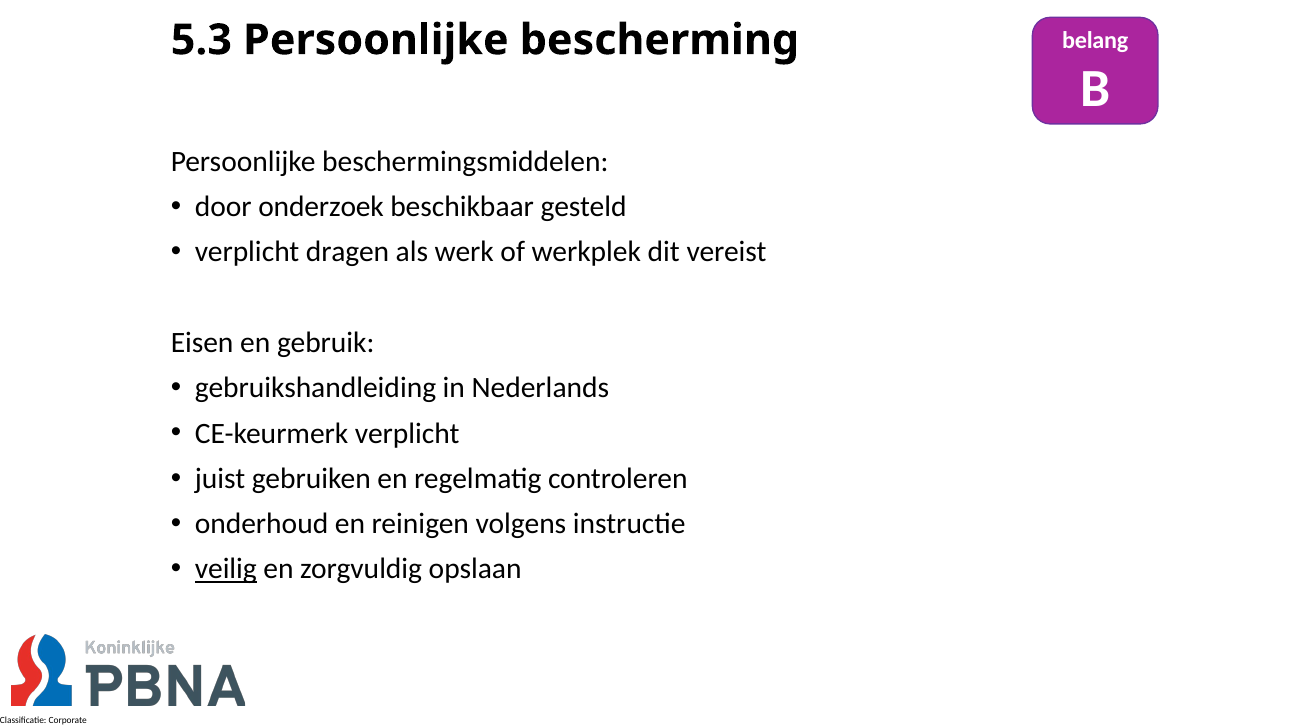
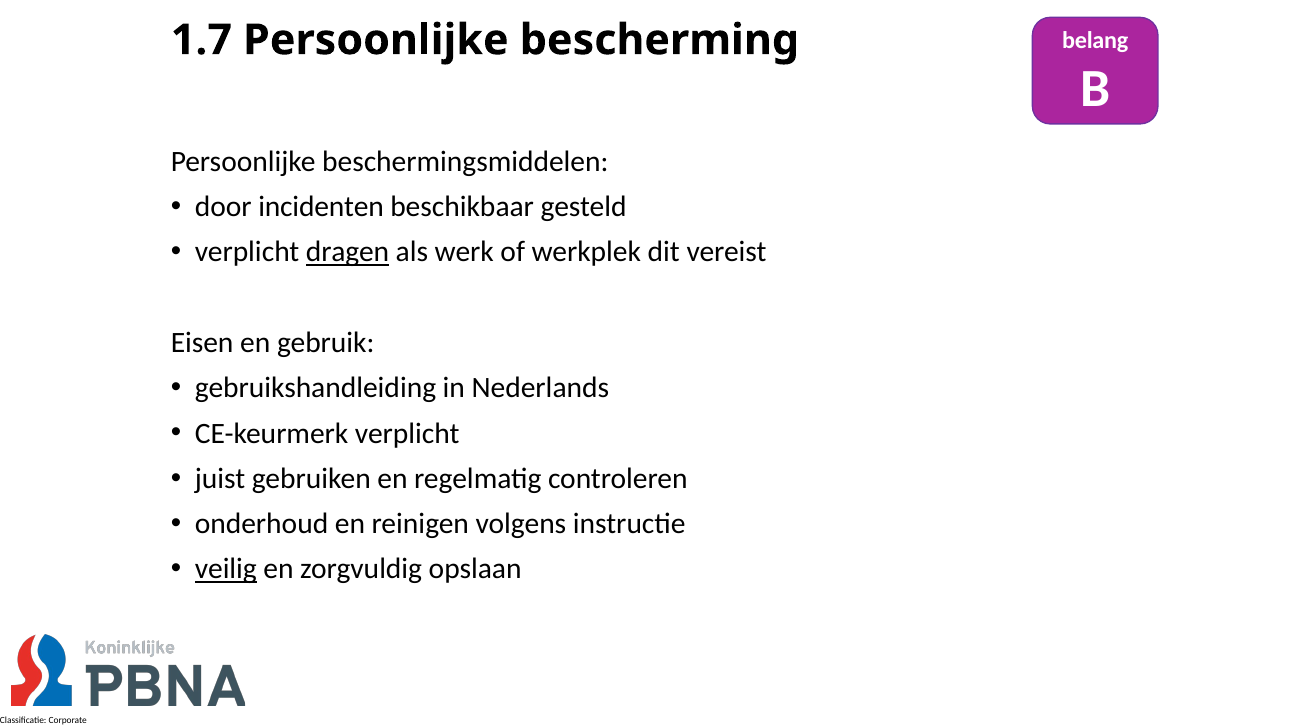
5.3: 5.3 -> 1.7 (201, 40)
onderzoek: onderzoek -> incidenten (321, 207)
dragen underline: none -> present (348, 252)
